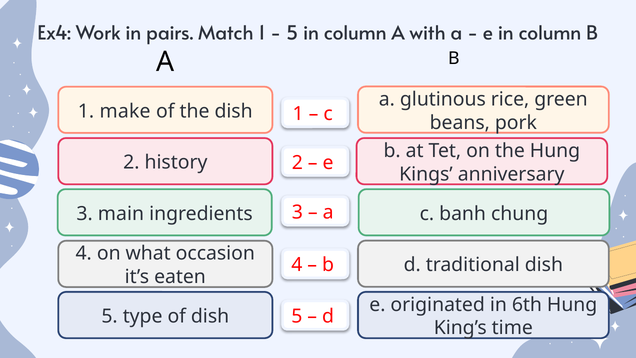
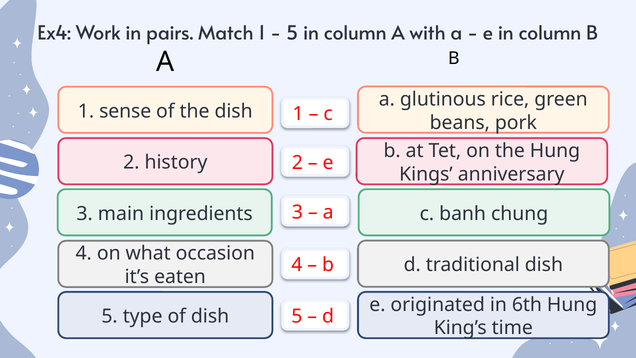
make: make -> sense (125, 111)
